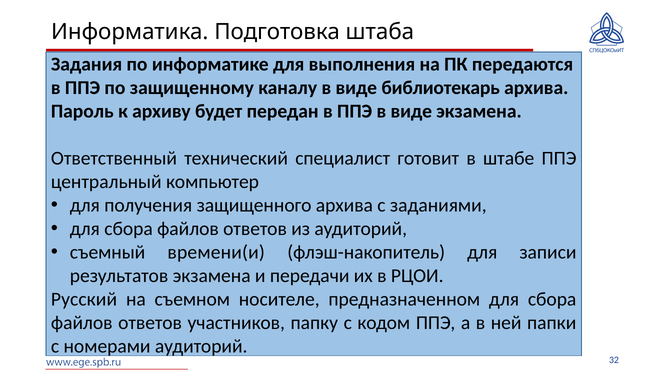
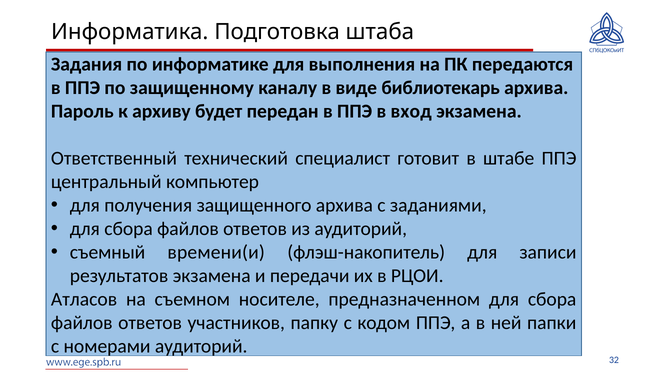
ППЭ в виде: виде -> вход (411, 111)
Русский: Русский -> Атласов (84, 299)
